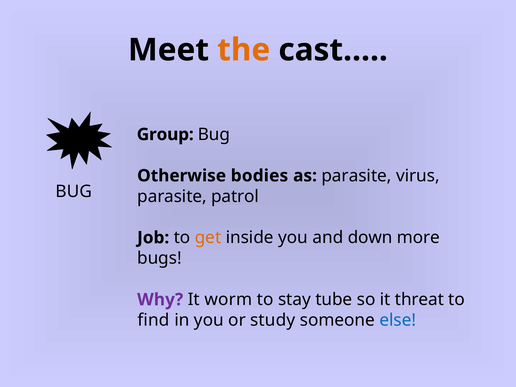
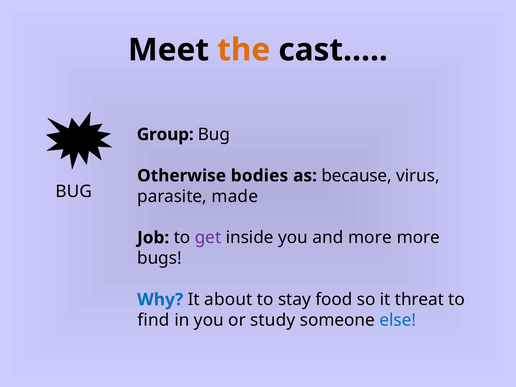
as parasite: parasite -> because (357, 176)
patrol: patrol -> made (235, 196)
get colour: orange -> purple (208, 238)
and down: down -> more (370, 238)
Why colour: purple -> blue (160, 300)
worm: worm -> about (228, 300)
tube: tube -> food (334, 300)
